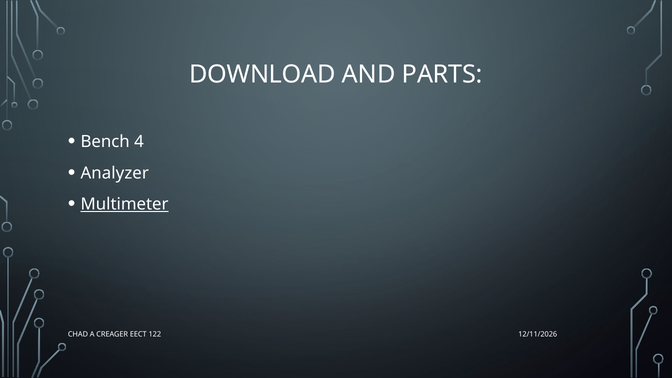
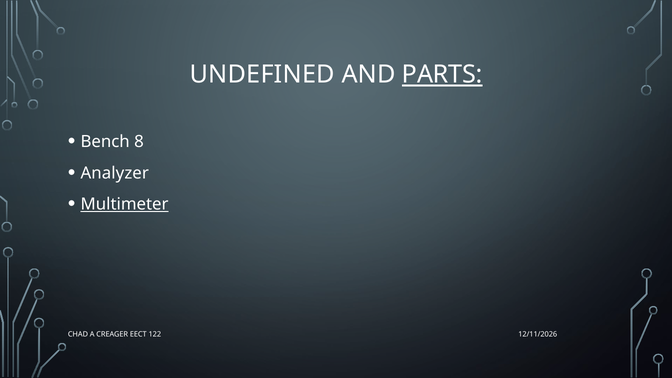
DOWNLOAD: DOWNLOAD -> UNDEFINED (262, 75)
PARTS underline: none -> present (442, 75)
4: 4 -> 8 (139, 142)
